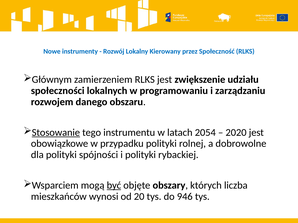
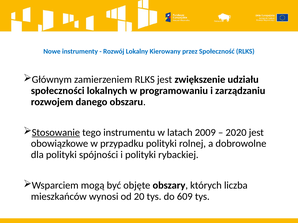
2054: 2054 -> 2009 (205, 133)
być underline: present -> none (114, 186)
946: 946 -> 609 (185, 197)
